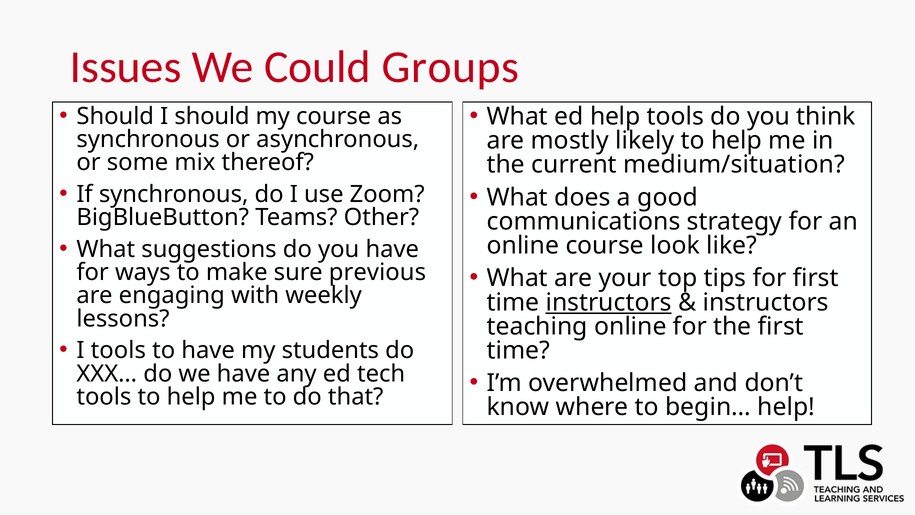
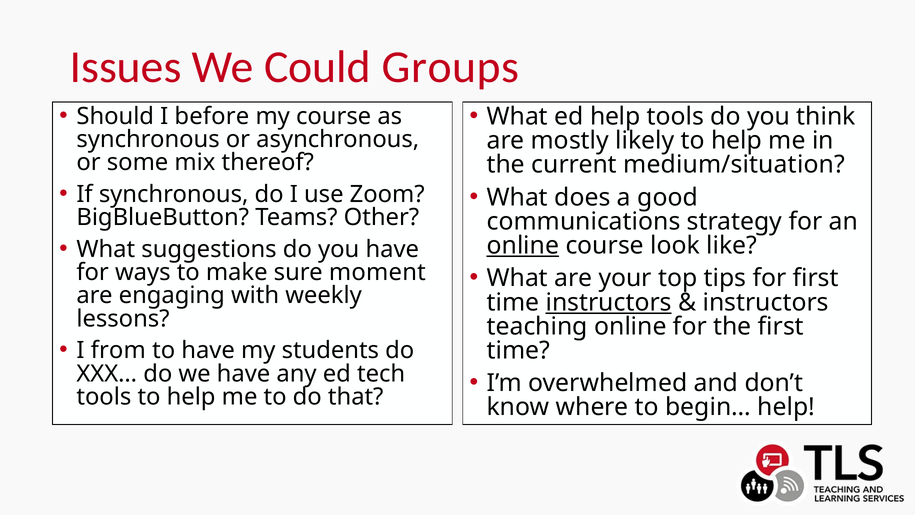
I should: should -> before (212, 116)
online underline: none -> present (523, 245)
previous: previous -> moment (377, 272)
I tools: tools -> from (118, 350)
